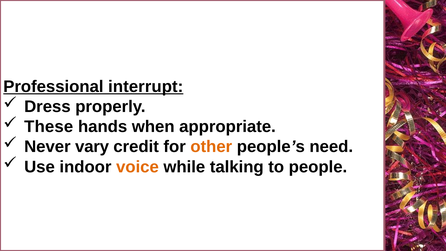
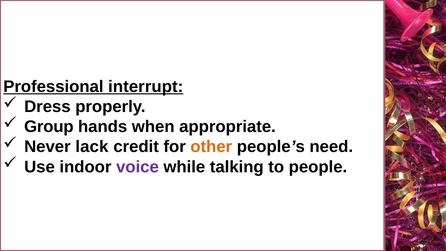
These: These -> Group (49, 127)
vary: vary -> lack (92, 147)
voice colour: orange -> purple (137, 167)
